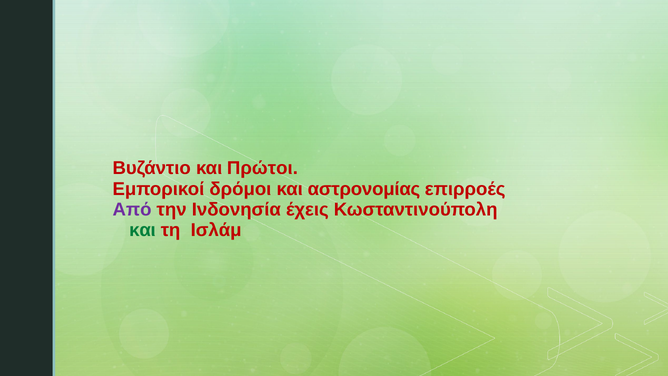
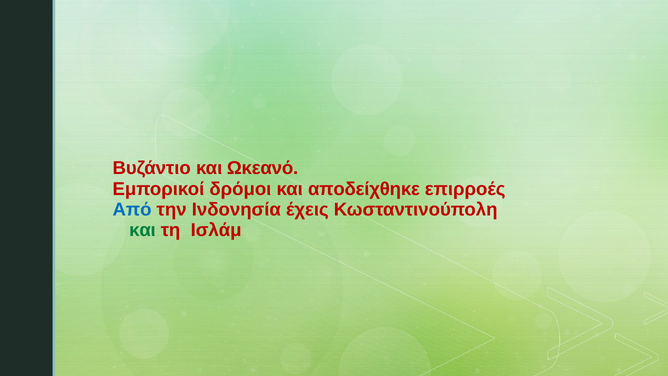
Πρώτοι: Πρώτοι -> Ωκεανό (263, 168)
αστρονομίας: αστρονομίας -> αποδείχθηκε (364, 189)
Από colour: purple -> blue (132, 210)
